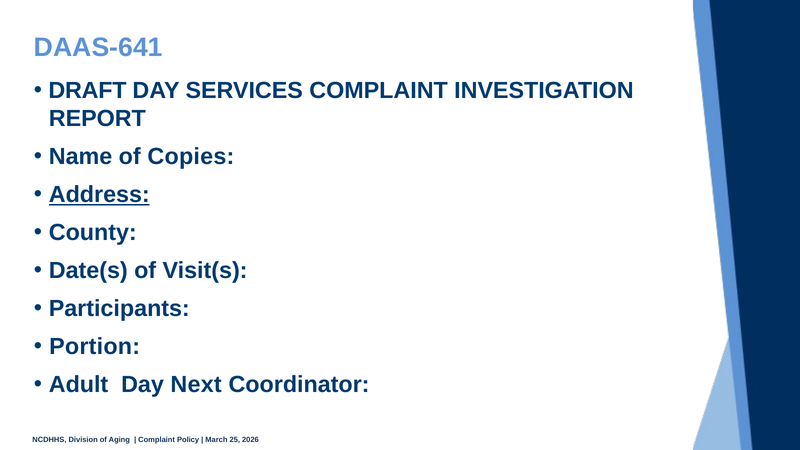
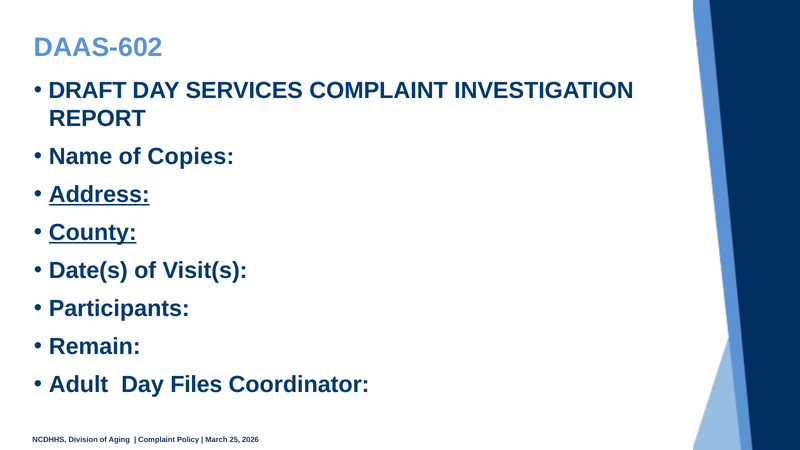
DAAS-641: DAAS-641 -> DAAS-602 (98, 47)
County underline: none -> present (93, 233)
Portion: Portion -> Remain (95, 347)
Next: Next -> Files (196, 385)
